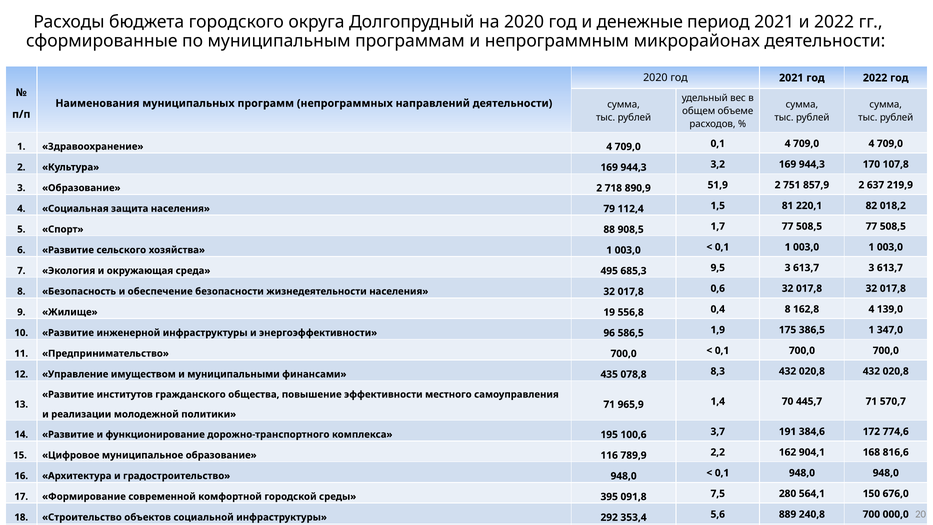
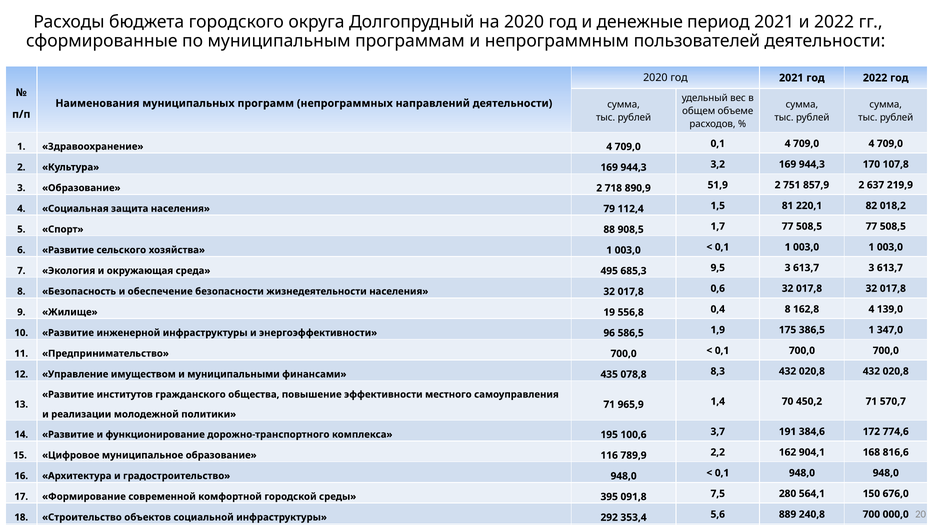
микрорайонах: микрорайонах -> пользователей (697, 41)
445,7: 445,7 -> 450,2 (809, 401)
